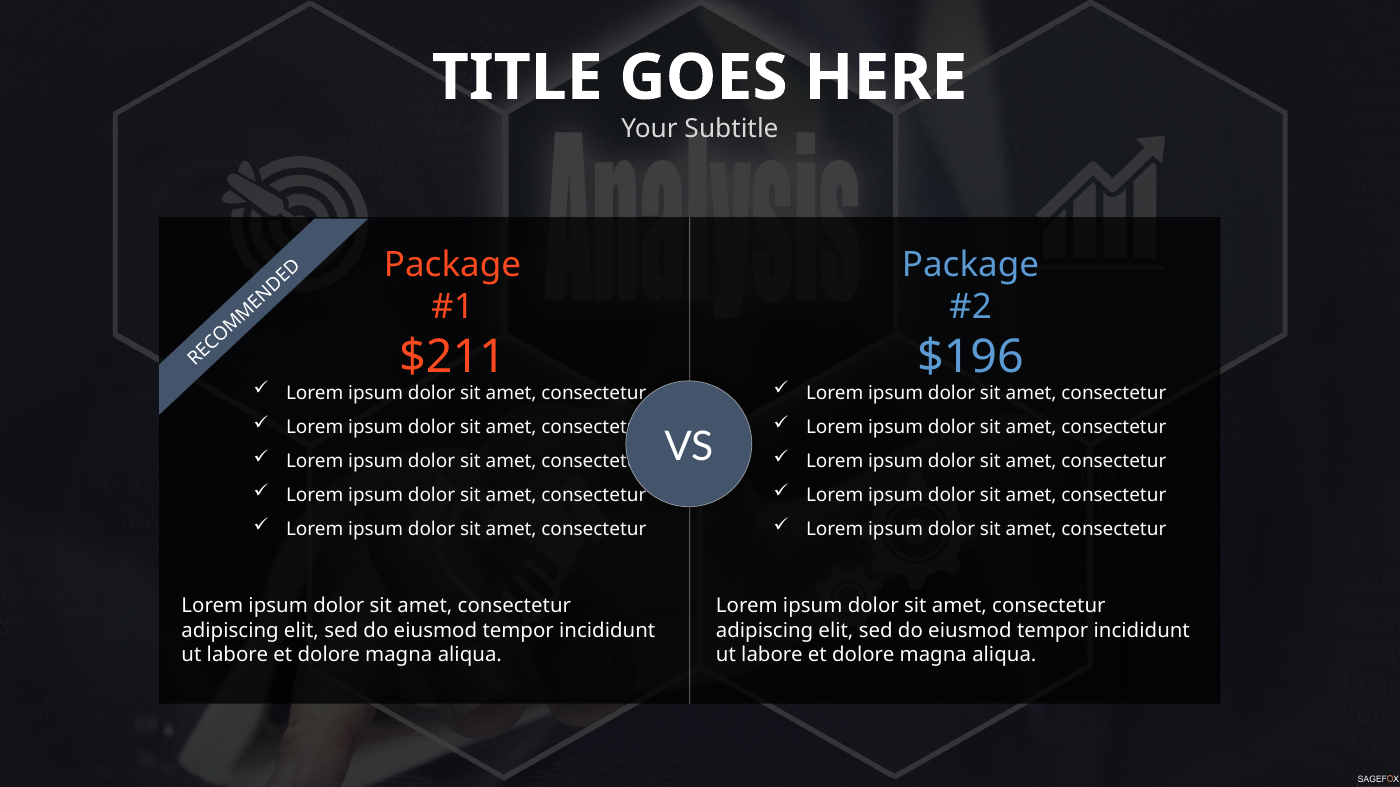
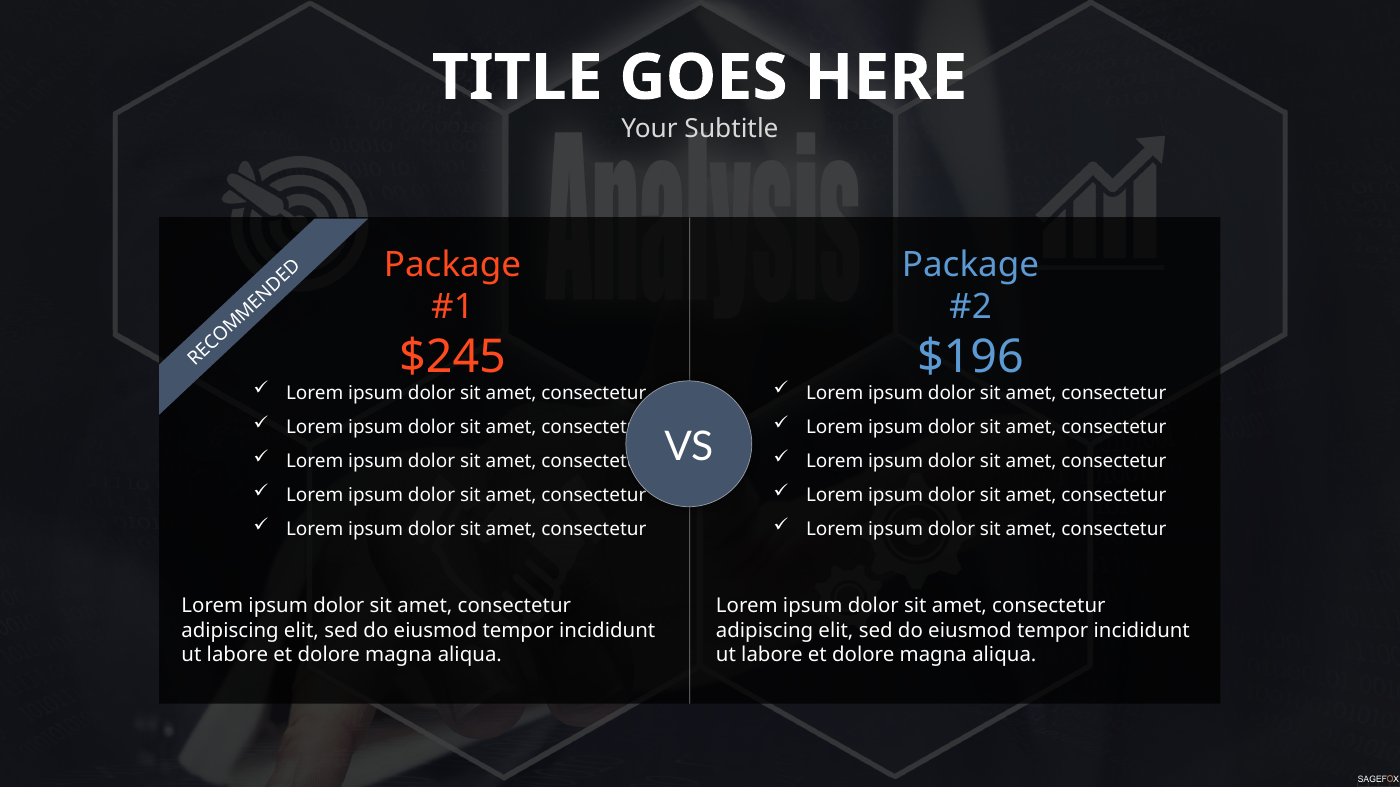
$211: $211 -> $245 (453, 357)
